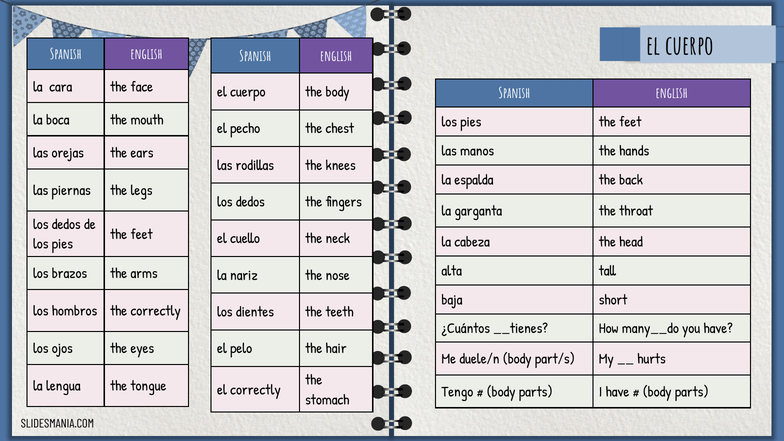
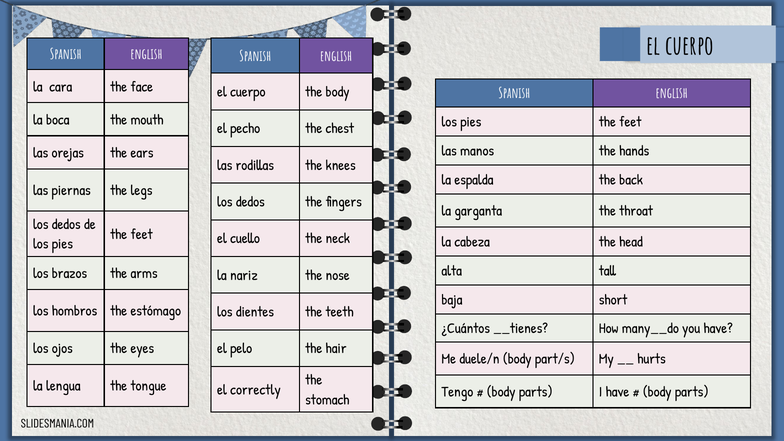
the correctly: correctly -> estómago (156, 311)
